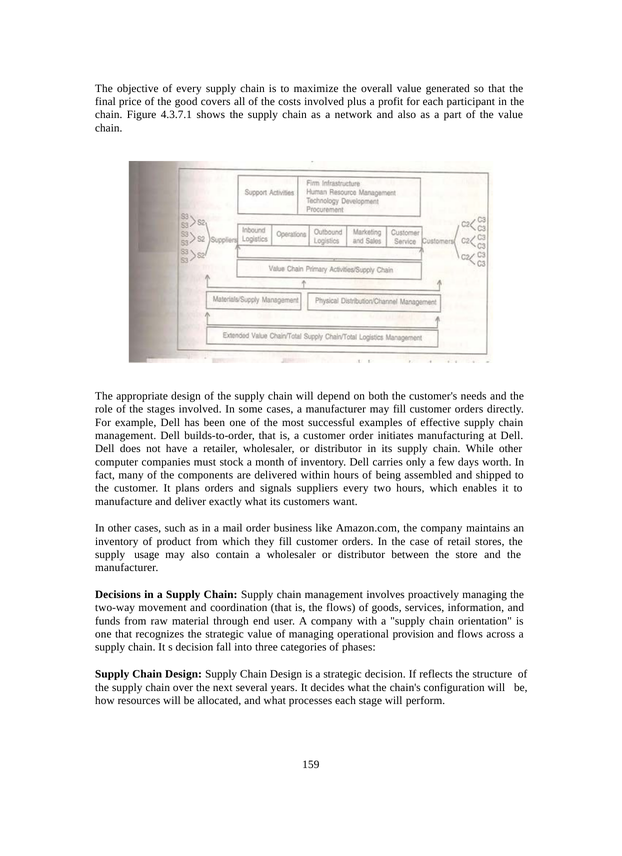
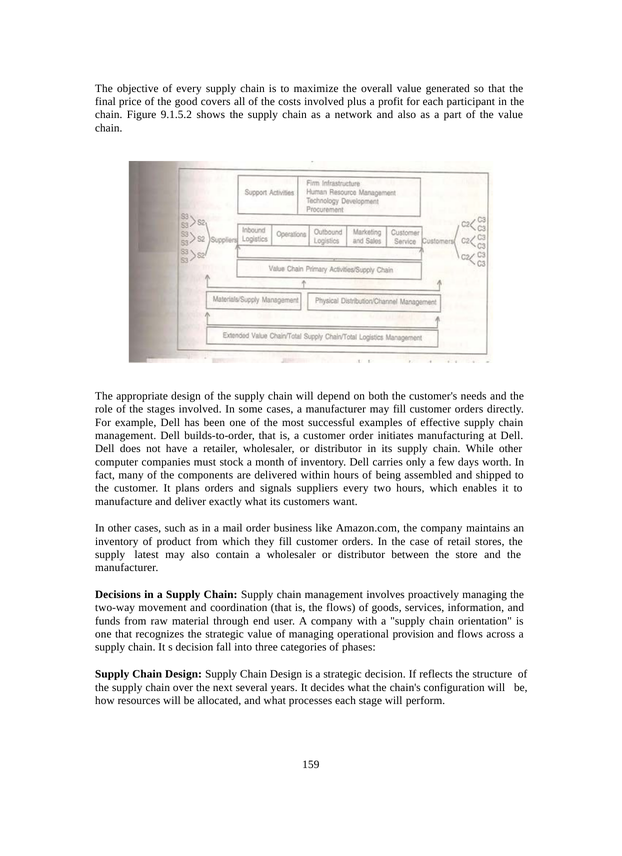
4.3.7.1: 4.3.7.1 -> 9.1.5.2 (176, 115)
usage: usage -> latest (147, 554)
